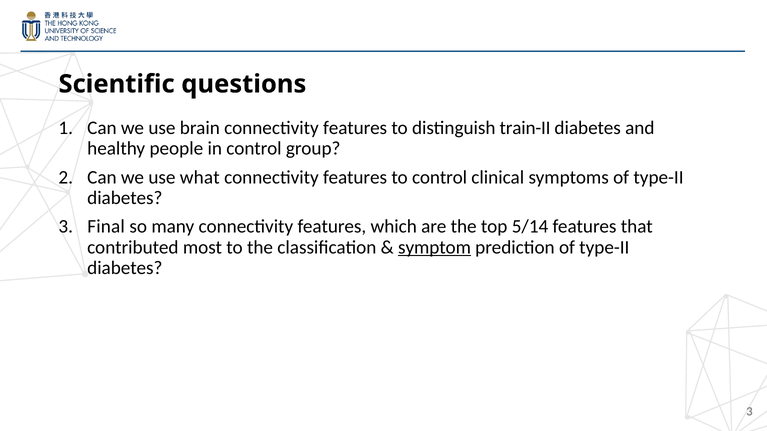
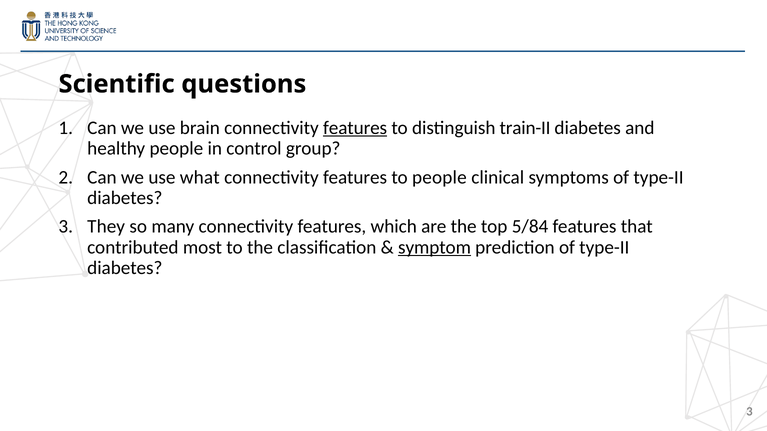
features underline: none -> present (355, 128)
to control: control -> people (439, 177)
Final: Final -> They (106, 227)
5/14: 5/14 -> 5/84 (530, 227)
